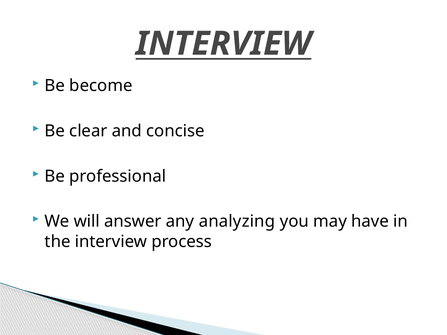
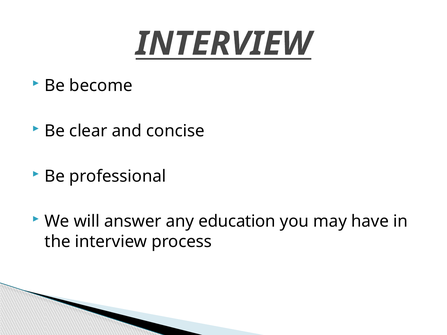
analyzing: analyzing -> education (237, 222)
